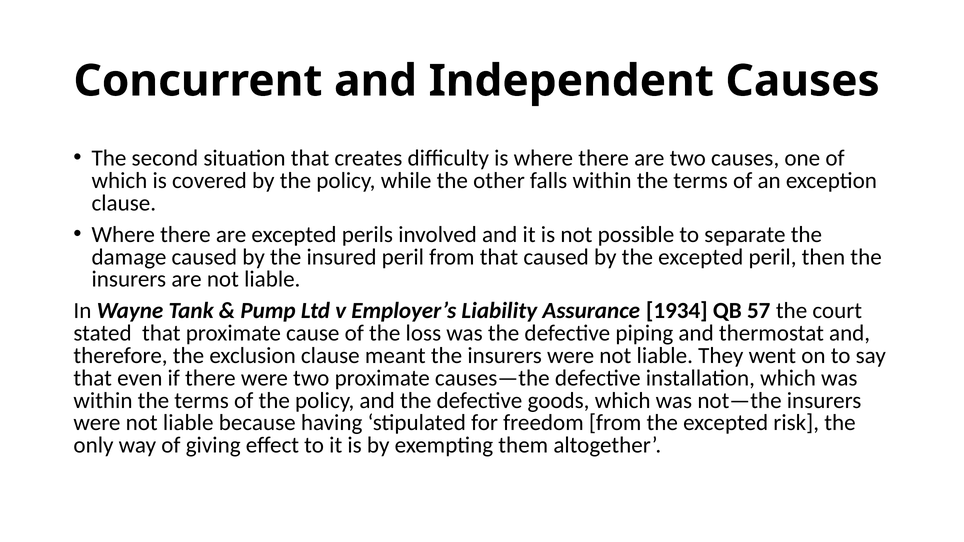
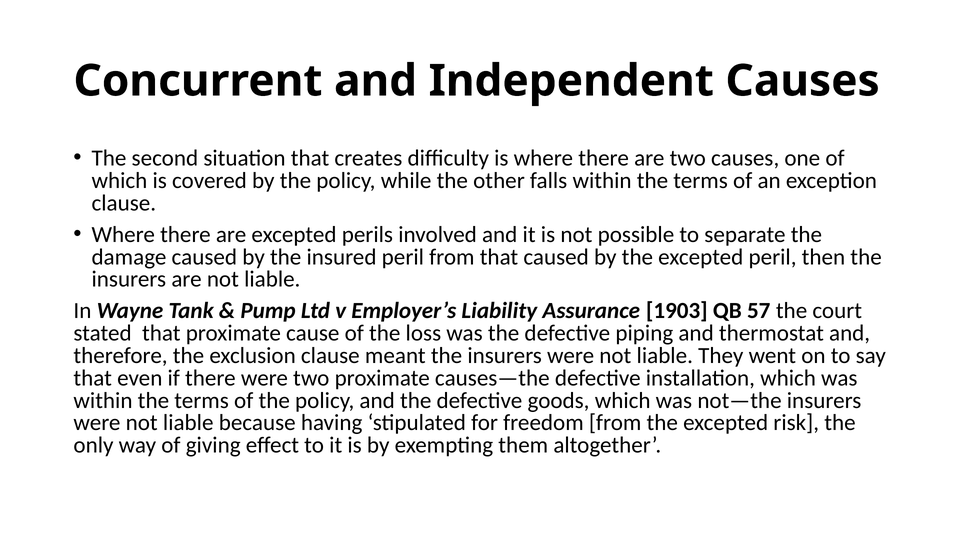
1934: 1934 -> 1903 (677, 311)
